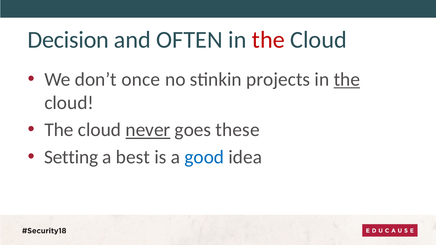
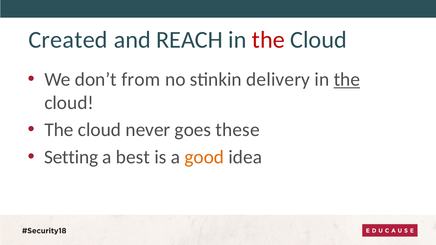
Decision: Decision -> Created (68, 40)
OFTEN: OFTEN -> REACH (190, 40)
once: once -> from (141, 80)
projects: projects -> delivery (278, 80)
never underline: present -> none (148, 130)
good colour: blue -> orange (204, 157)
